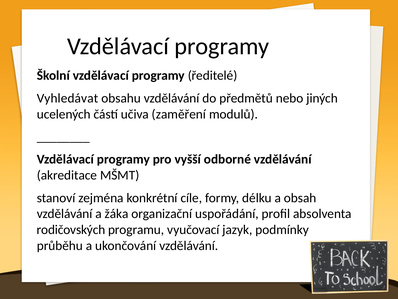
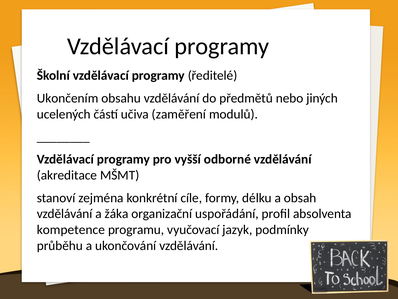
Vyhledávat: Vyhledávat -> Ukončením (68, 98)
rodičovských: rodičovských -> kompetence (71, 229)
